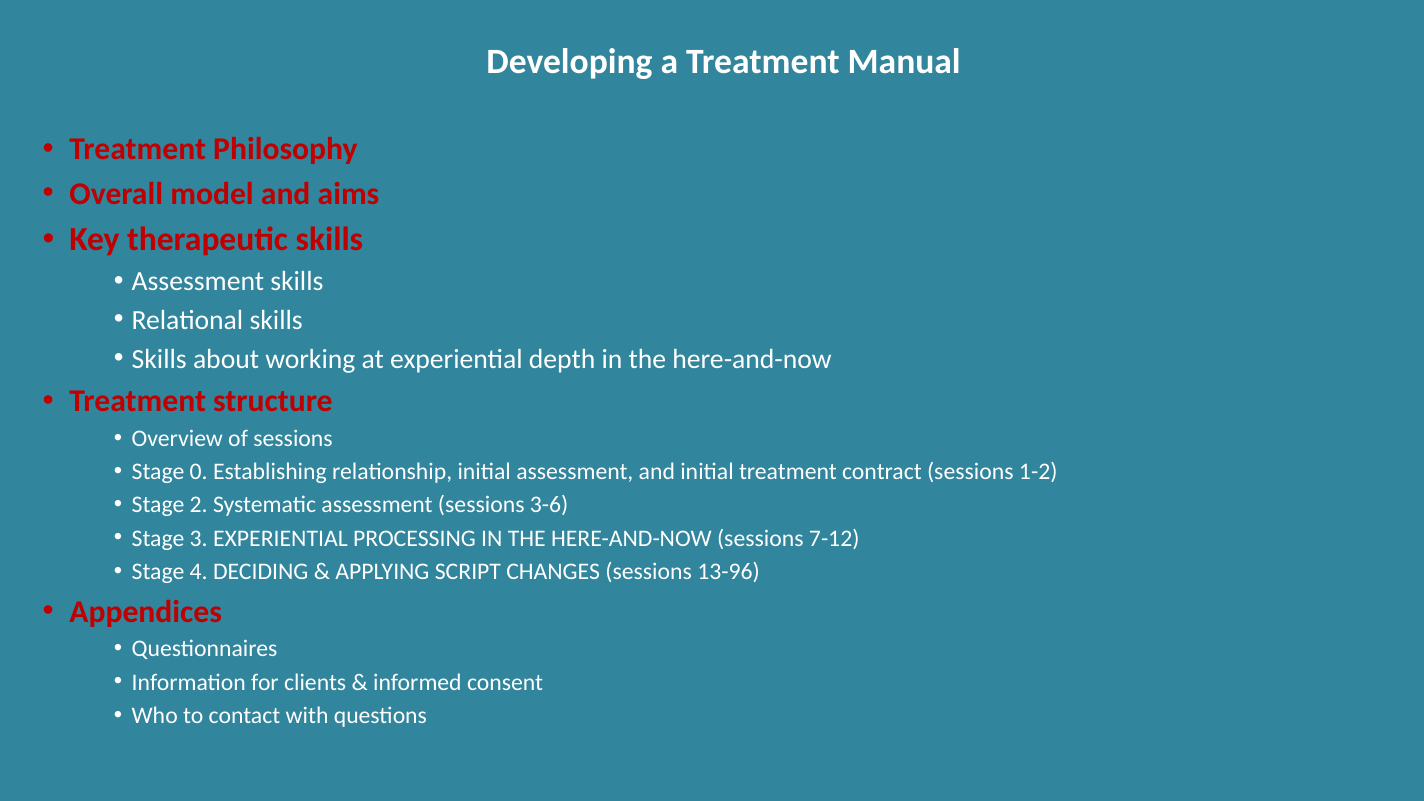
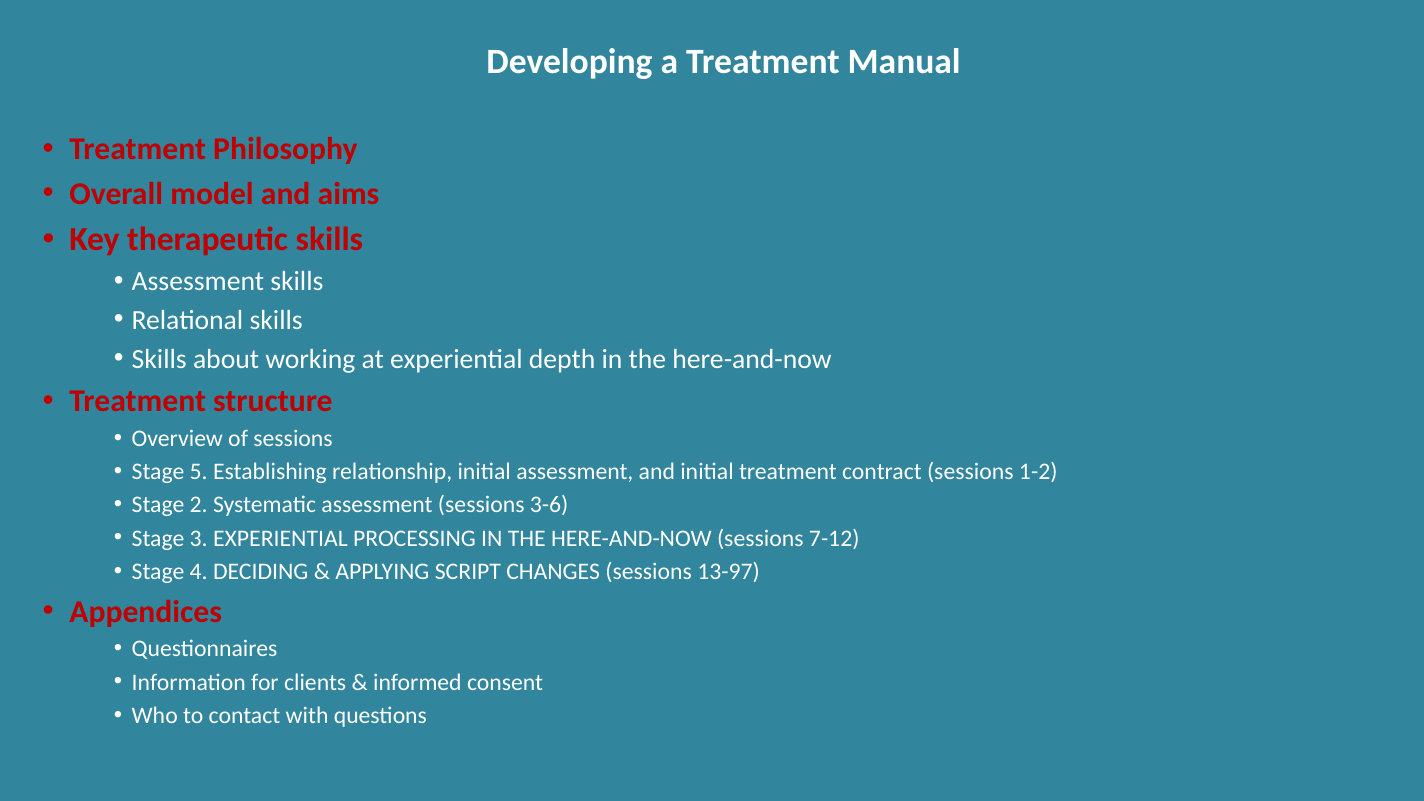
0: 0 -> 5 (199, 472)
13-96: 13-96 -> 13-97 (729, 572)
